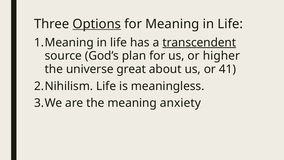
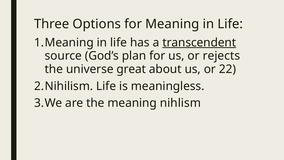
Options underline: present -> none (97, 24)
higher: higher -> rejects (221, 56)
41: 41 -> 22 (227, 69)
anxiety: anxiety -> nihlism (180, 103)
